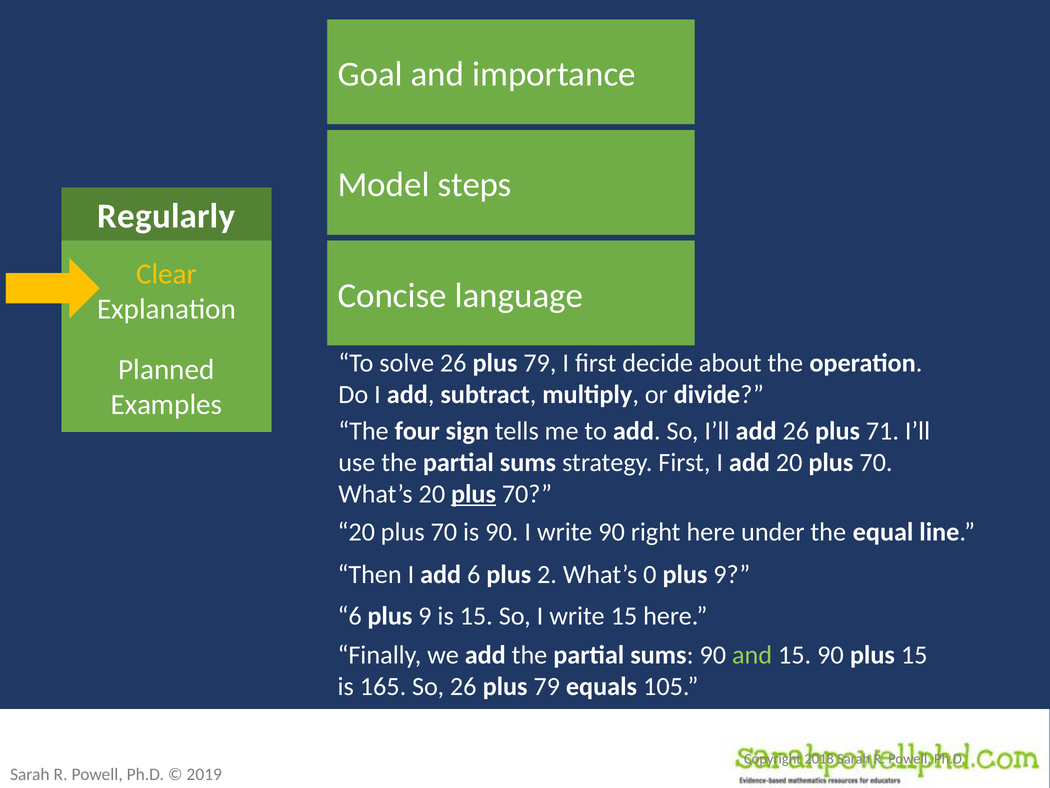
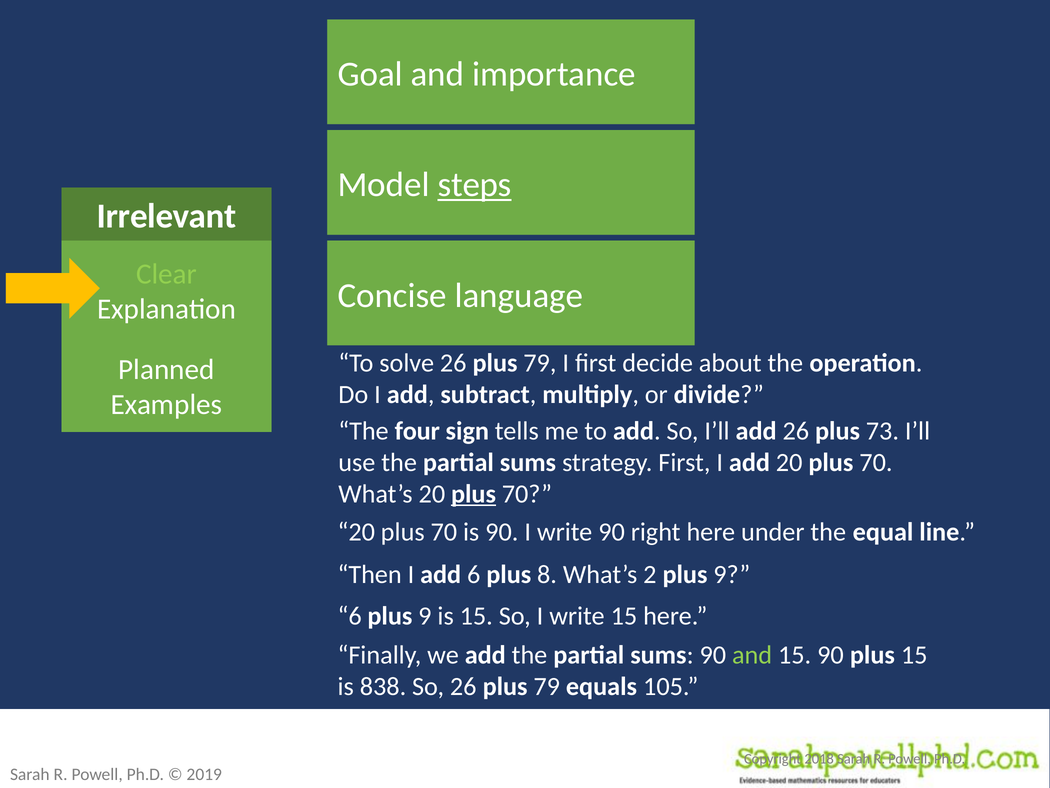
steps underline: none -> present (475, 185)
Regularly: Regularly -> Irrelevant (167, 216)
Clear colour: yellow -> light green (167, 274)
71: 71 -> 73 (882, 431)
2: 2 -> 8 (547, 574)
0: 0 -> 2 (650, 574)
165: 165 -> 838 (383, 686)
